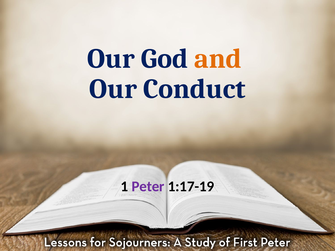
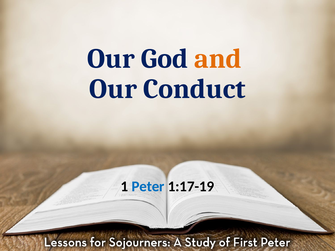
Peter colour: purple -> blue (148, 187)
